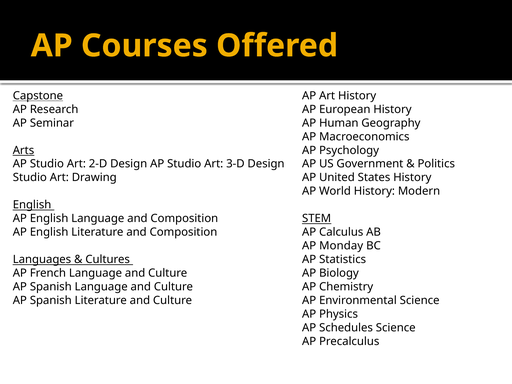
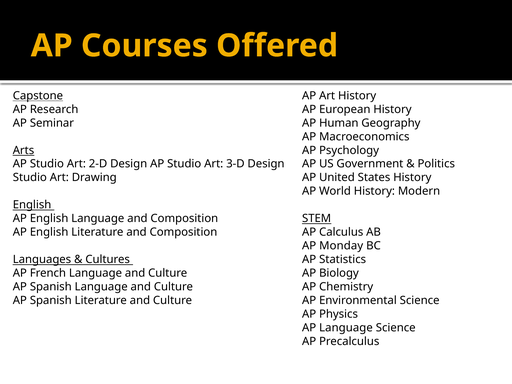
AP Schedules: Schedules -> Language (346, 328)
